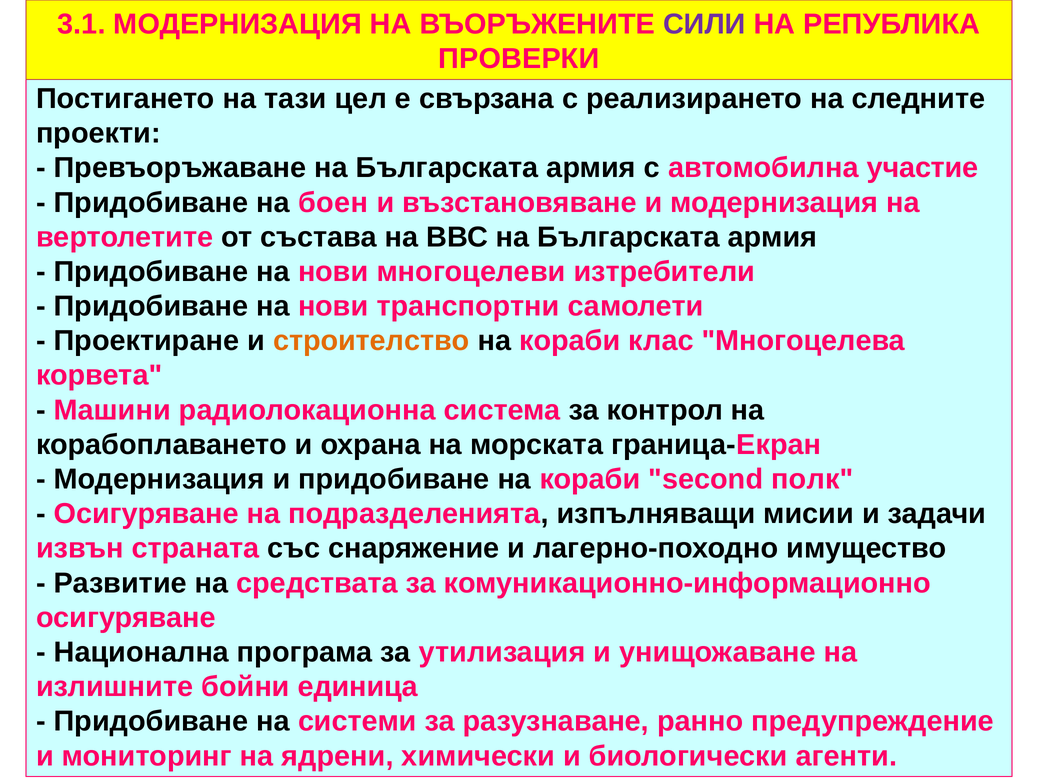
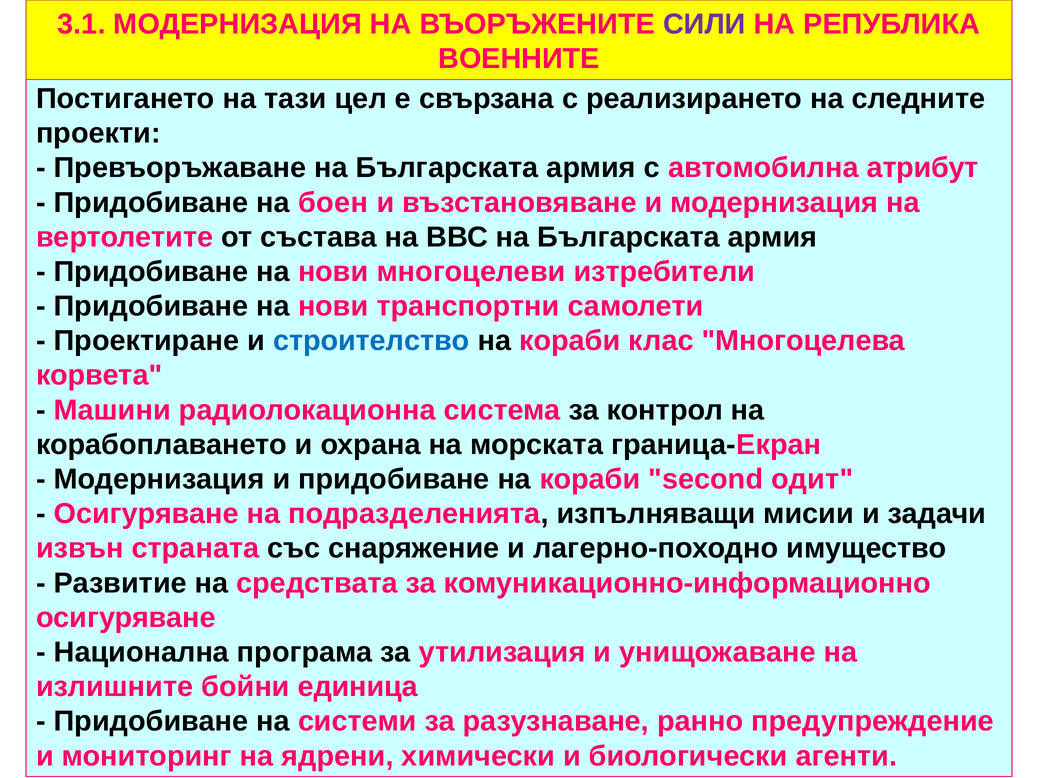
ПРОВЕРКИ: ПРОВЕРКИ -> ВОЕННИТЕ (519, 59)
участие: участие -> атрибут (923, 168)
строителство colour: orange -> blue (371, 341)
полк: полк -> одит (812, 480)
